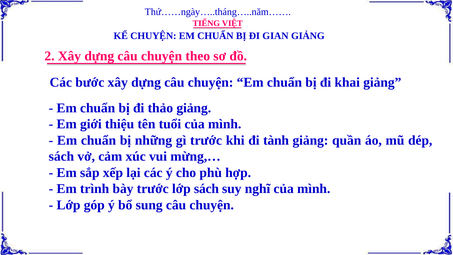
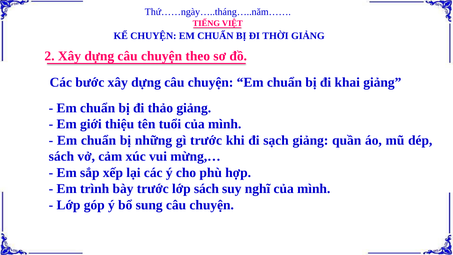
GIAN: GIAN -> THỜI (275, 36)
tành: tành -> sạch (276, 140)
